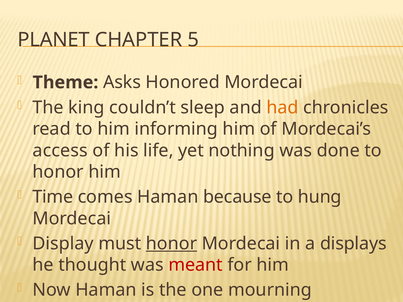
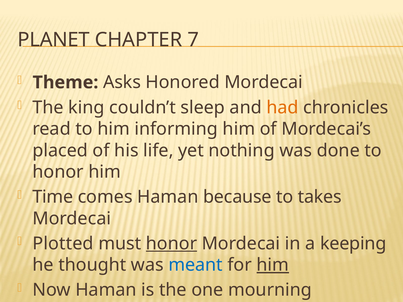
5: 5 -> 7 (193, 40)
access: access -> placed (60, 151)
hung: hung -> takes (320, 197)
Display: Display -> Plotted (63, 244)
displays: displays -> keeping (353, 244)
meant colour: red -> blue (196, 265)
him underline: none -> present (273, 265)
